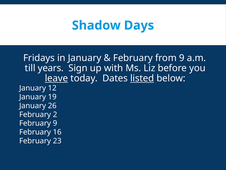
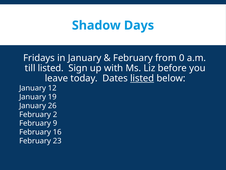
from 9: 9 -> 0 (182, 58)
till years: years -> listed (51, 68)
leave underline: present -> none (56, 78)
